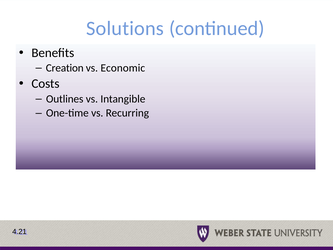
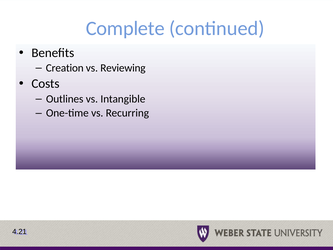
Solutions: Solutions -> Complete (125, 28)
Economic: Economic -> Reviewing (123, 68)
